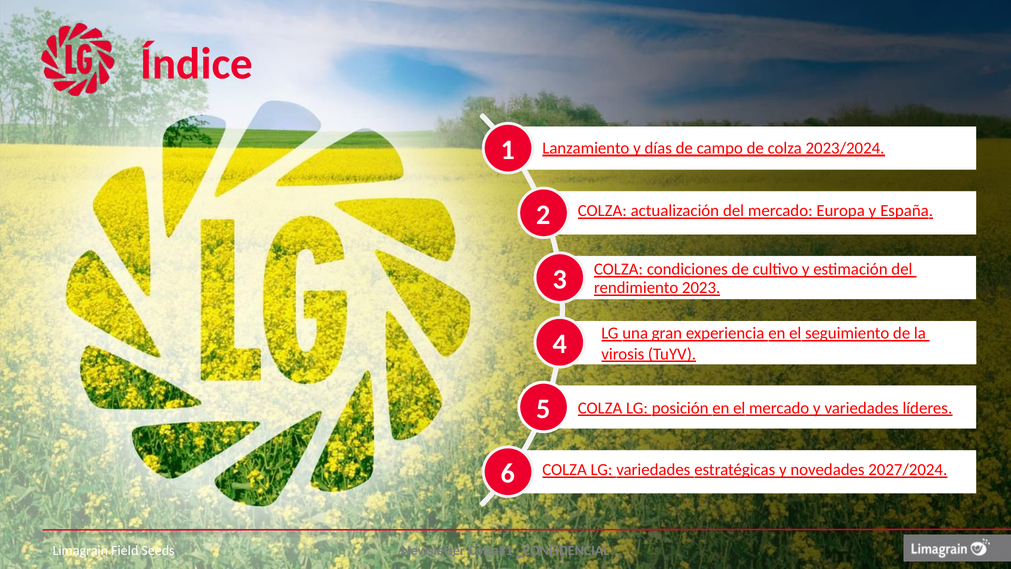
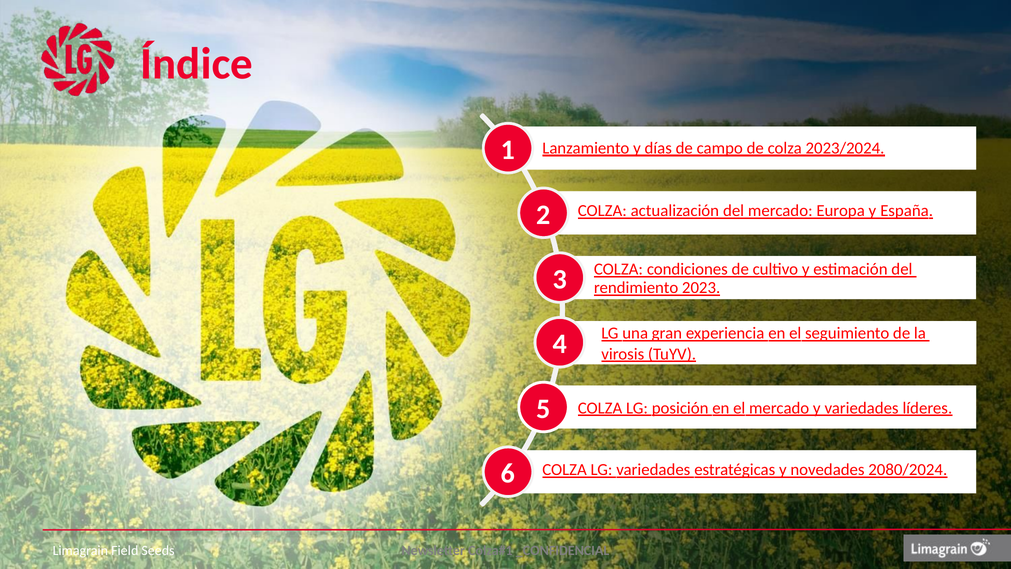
2027/2024: 2027/2024 -> 2080/2024 (908, 469)
